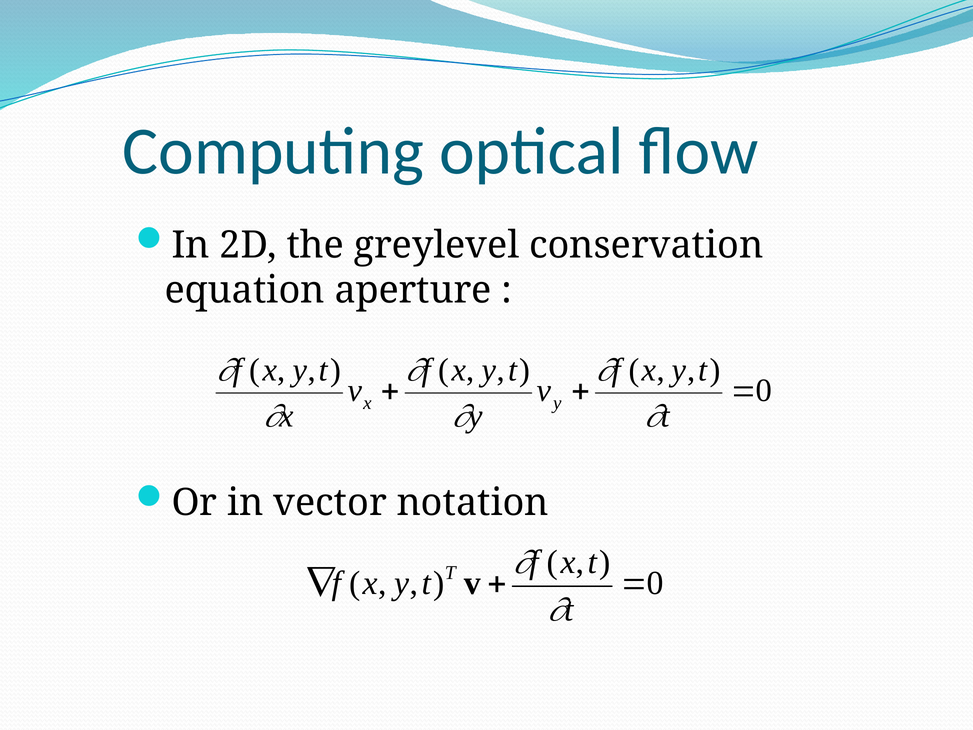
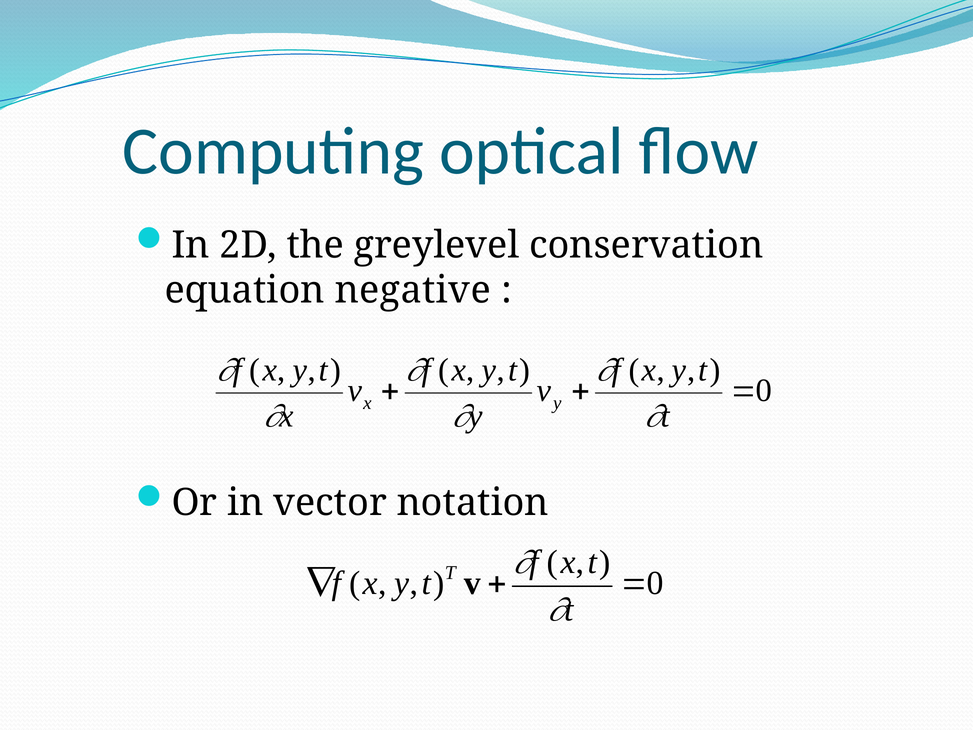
aperture: aperture -> negative (413, 290)
